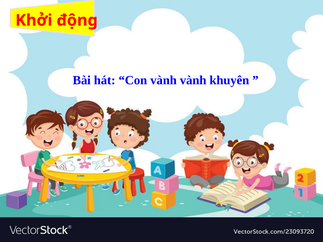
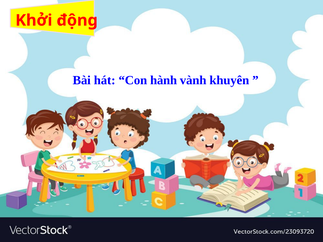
Con vành: vành -> hành (164, 80)
